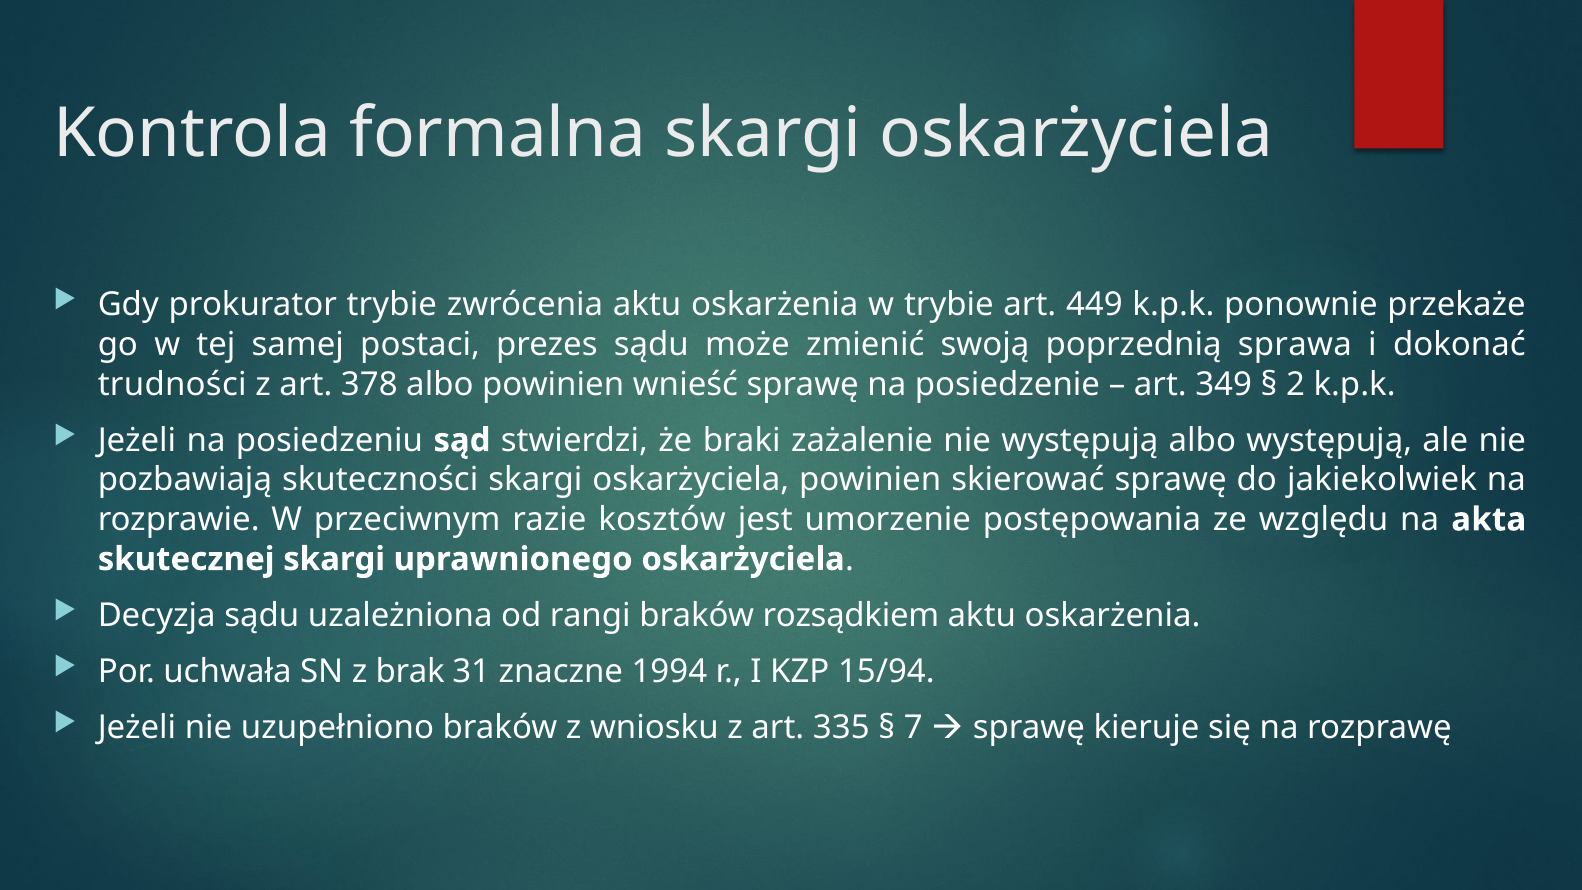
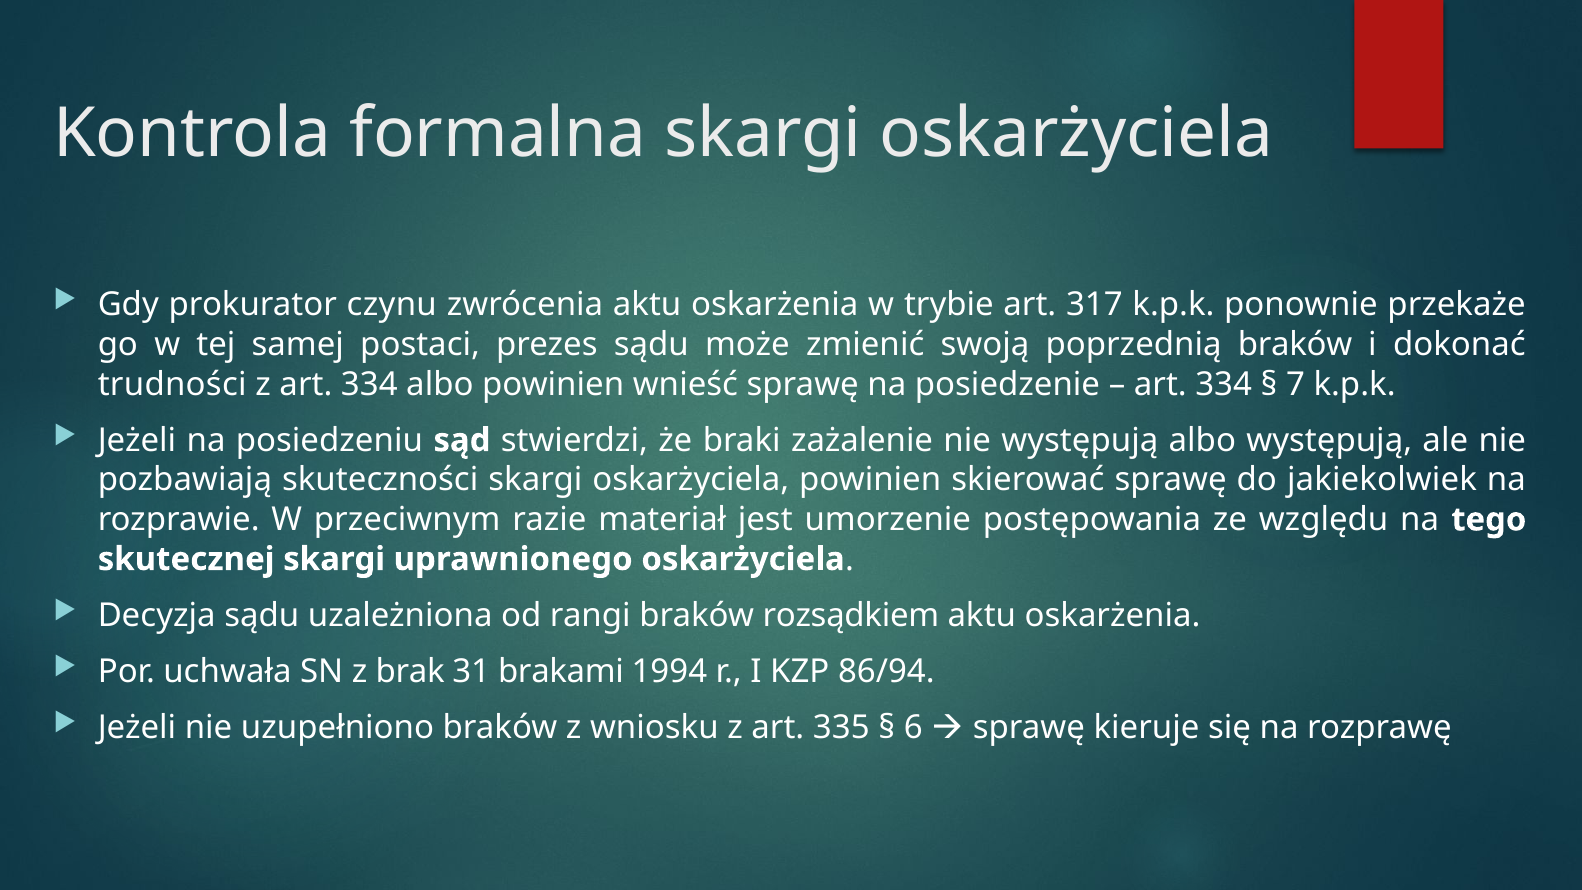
prokurator trybie: trybie -> czynu (392, 305)
449: 449 -> 317 (1094, 305)
poprzednią sprawa: sprawa -> braków (1295, 345)
z art 378: 378 -> 334 (369, 384)
349: 349 -> 334 (1224, 384)
2: 2 -> 7 (1295, 384)
kosztów: kosztów -> materiał (662, 519)
akta: akta -> tego (1489, 519)
znaczne: znaczne -> brakami (561, 671)
15/94: 15/94 -> 86/94 (886, 671)
7: 7 -> 6 (913, 727)
